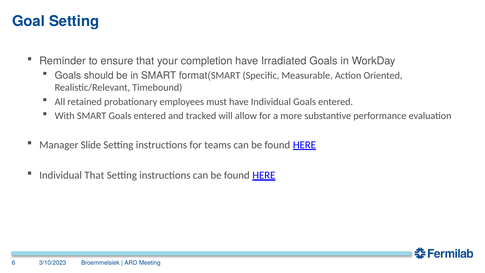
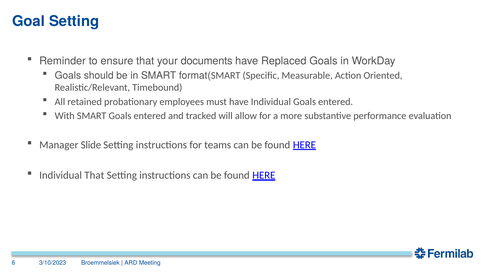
completion: completion -> documents (207, 61)
Irradiated: Irradiated -> Replaced (284, 61)
